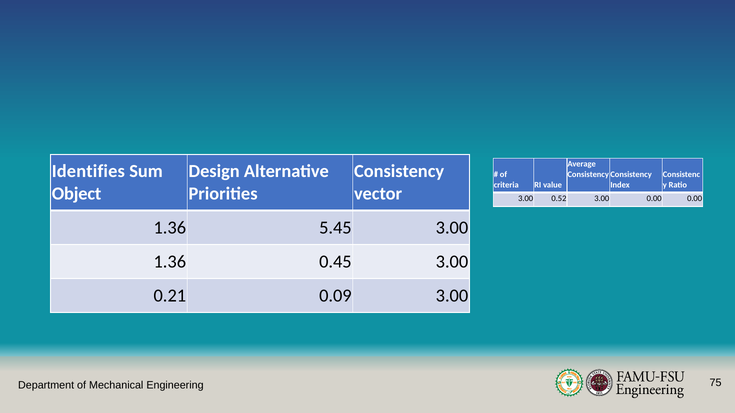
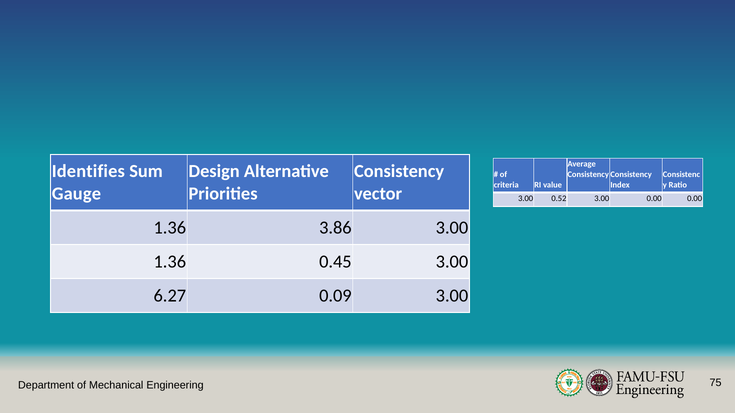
Object: Object -> Gauge (76, 194)
5.45: 5.45 -> 3.86 (335, 228)
0.21: 0.21 -> 6.27 (170, 296)
